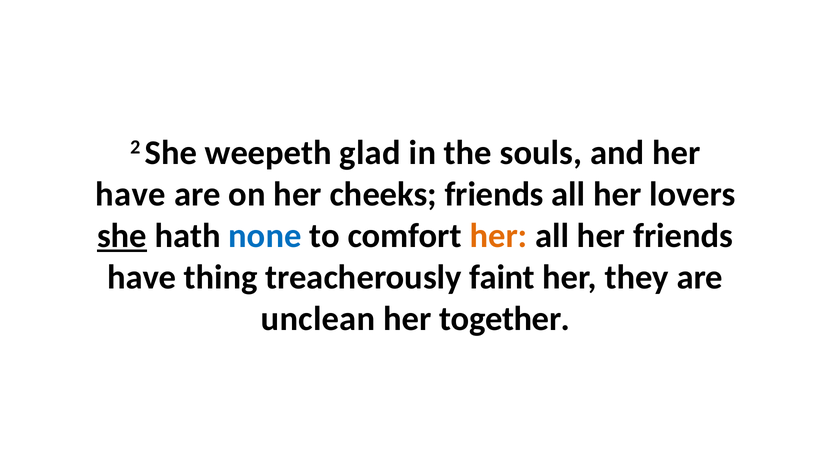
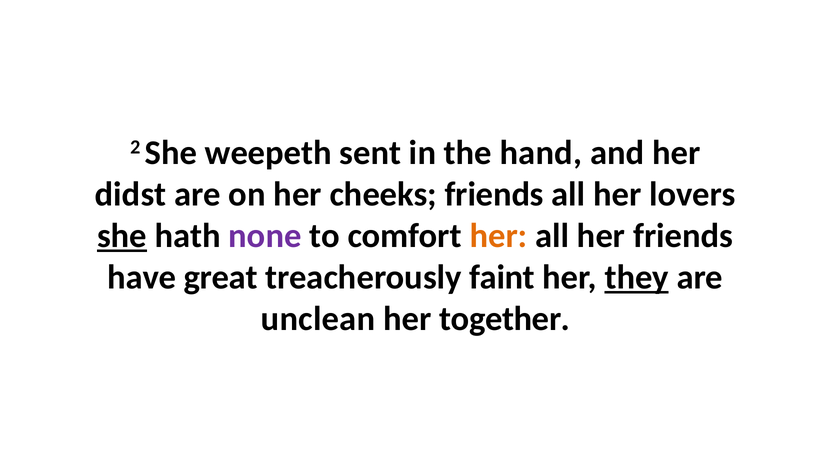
glad: glad -> sent (370, 153)
souls: souls -> hand (541, 153)
have: have -> didst (131, 195)
none colour: blue -> purple (265, 236)
thing: thing -> great (221, 278)
they underline: none -> present (637, 278)
